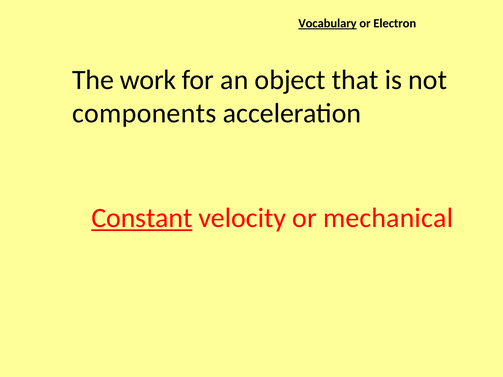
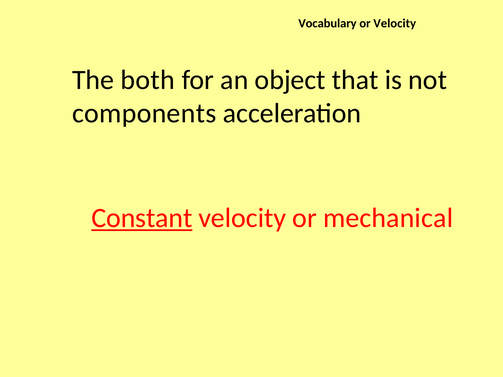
Vocabulary underline: present -> none (327, 23)
or Electron: Electron -> Velocity (395, 23)
work: work -> both (148, 80)
